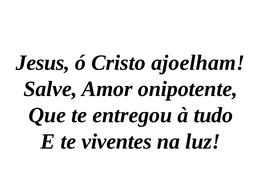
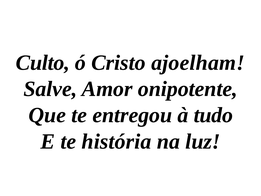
Jesus: Jesus -> Culto (43, 63)
viventes: viventes -> história (116, 141)
